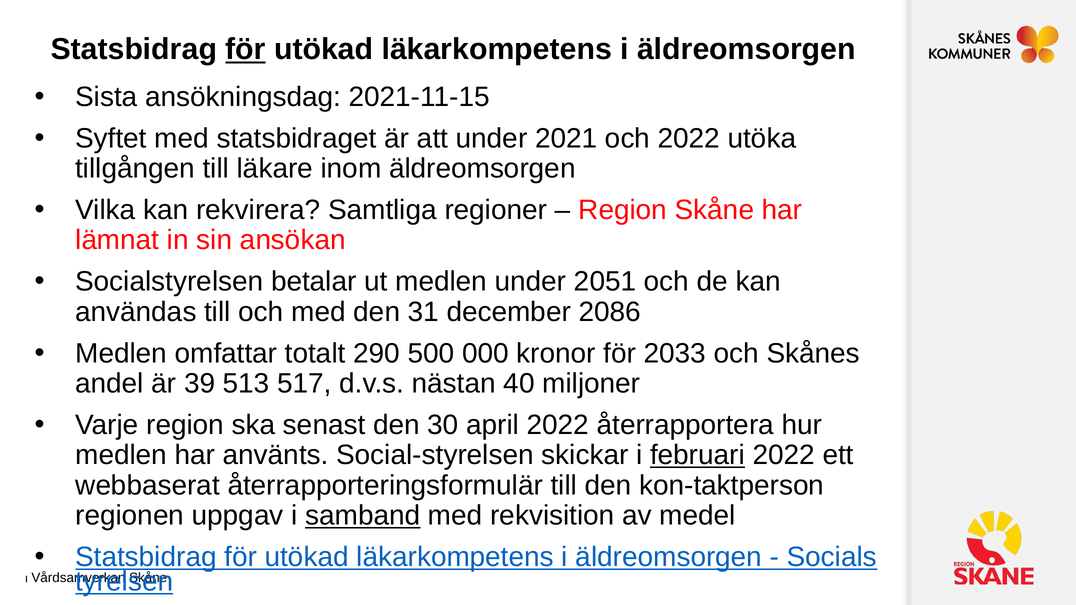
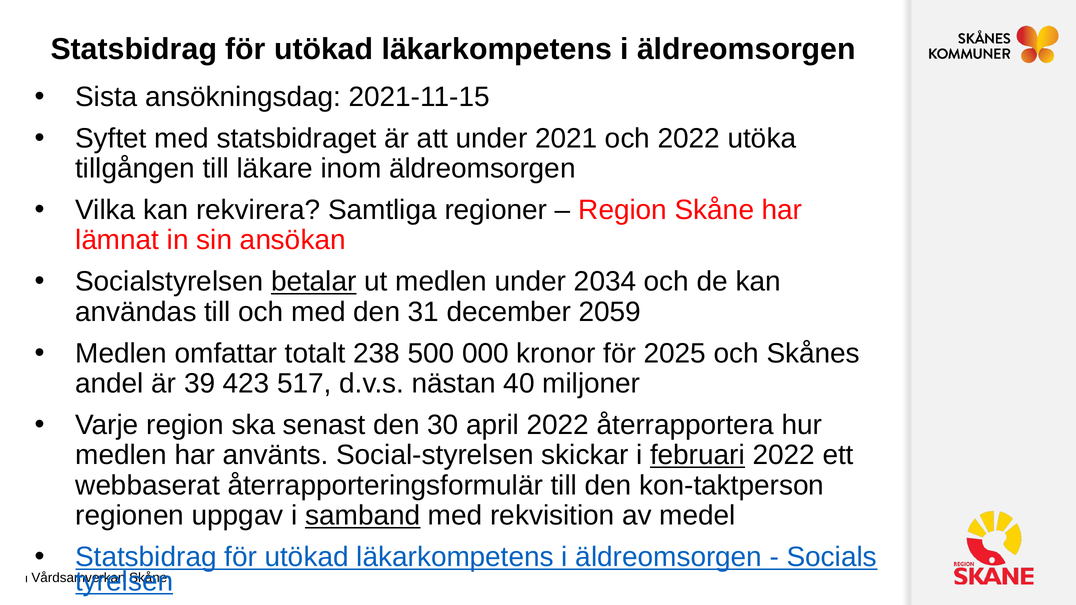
för underline: present -> none (246, 49)
betalar underline: none -> present (314, 282)
2051: 2051 -> 2034 (605, 282)
2086: 2086 -> 2059 (610, 312)
290: 290 -> 238 (377, 353)
2033: 2033 -> 2025 (675, 353)
513: 513 -> 423 (246, 384)
